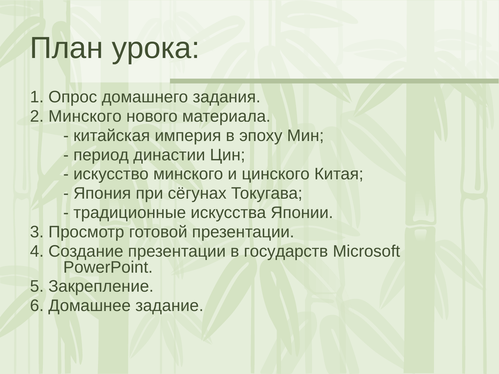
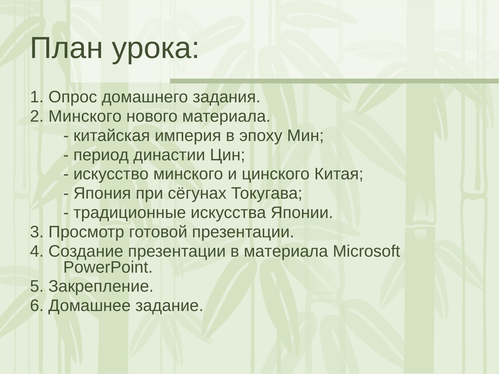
в государств: государств -> материала (286, 251)
